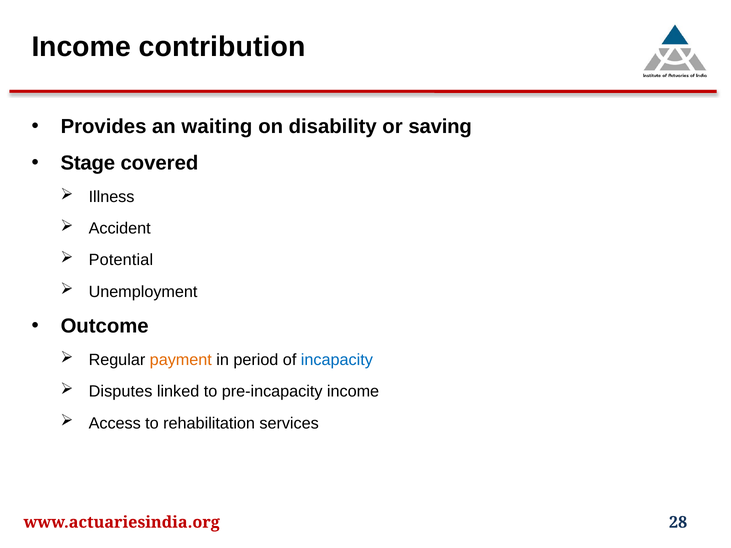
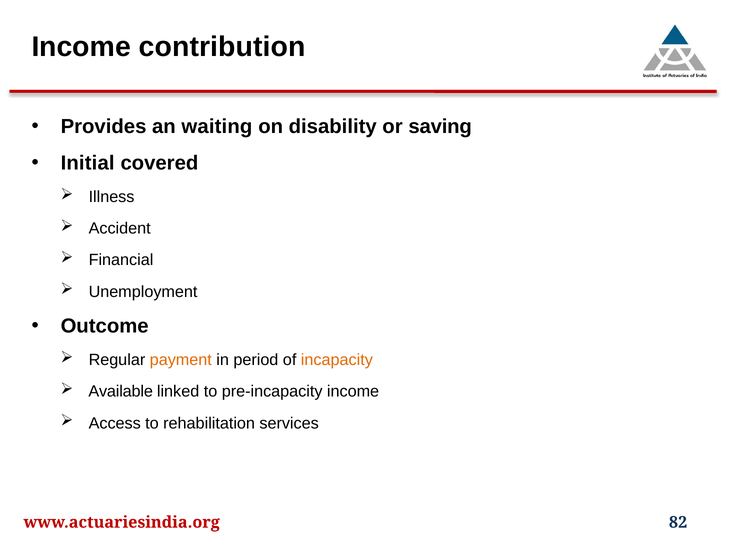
Stage: Stage -> Initial (88, 163)
Potential: Potential -> Financial (121, 260)
incapacity colour: blue -> orange (337, 360)
Disputes: Disputes -> Available (121, 392)
28: 28 -> 82 (678, 523)
